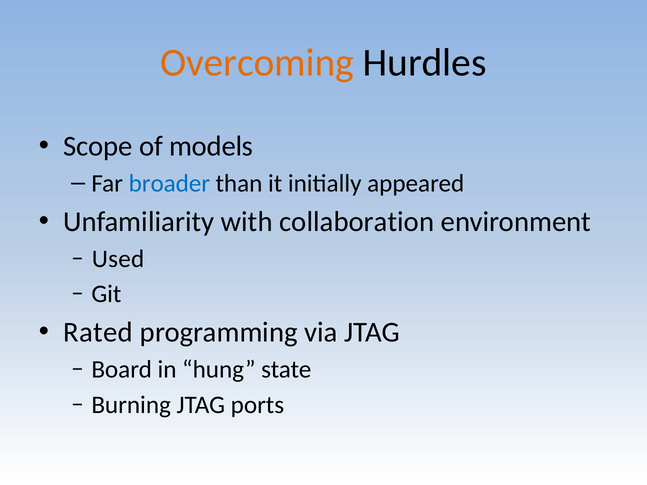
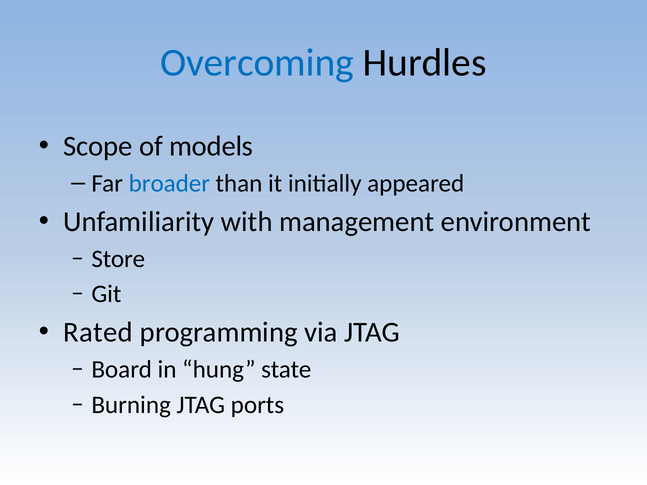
Overcoming colour: orange -> blue (257, 63)
collaboration: collaboration -> management (357, 222)
Used: Used -> Store (118, 259)
